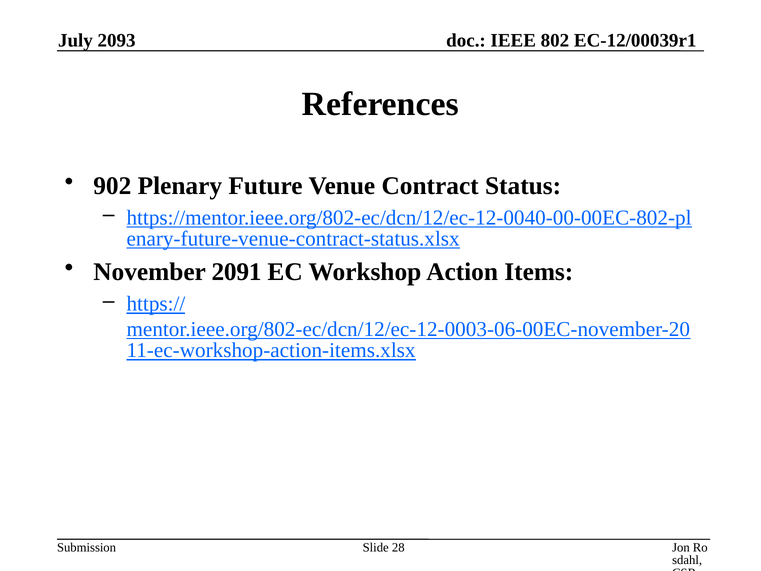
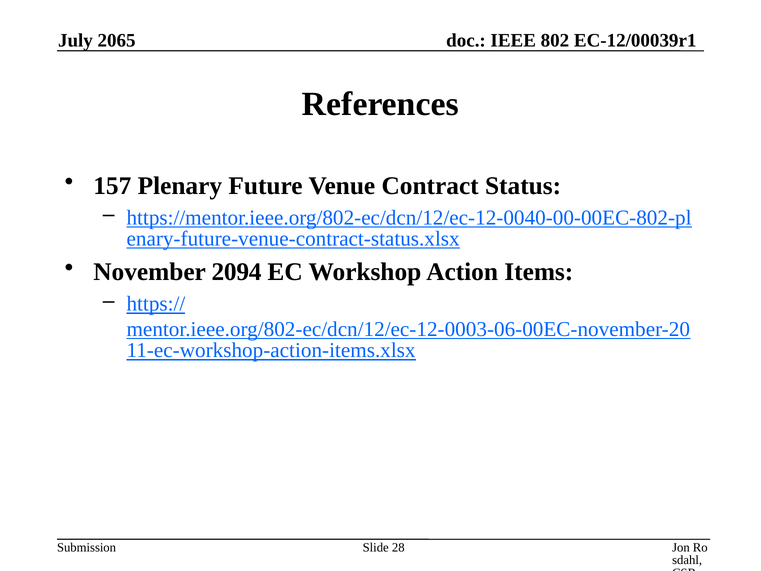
2093: 2093 -> 2065 (117, 41)
902: 902 -> 157 (112, 186)
2091: 2091 -> 2094 (237, 272)
